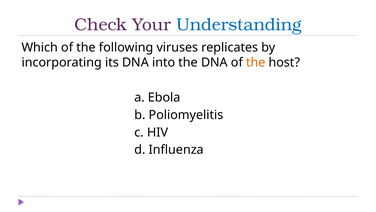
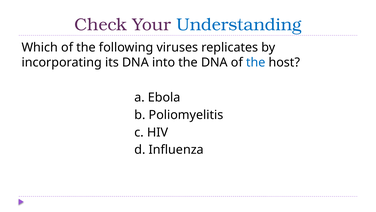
the colour: orange -> blue (256, 62)
